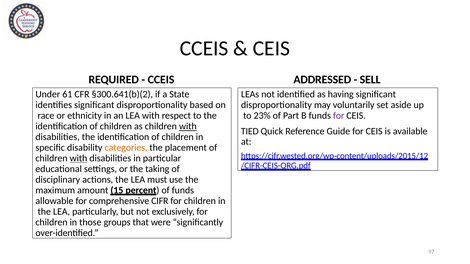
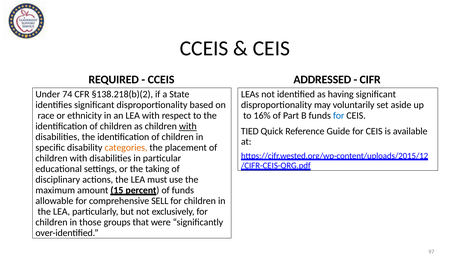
SELL: SELL -> CIFR (370, 80)
61: 61 -> 74 (67, 95)
§300.641(b)(2: §300.641(b)(2 -> §138.218(b)(2 (122, 95)
23%: 23% -> 16% (262, 116)
for colour: purple -> blue (339, 116)
with underline: present -> none (79, 159)
CIFR: CIFR -> SELL (160, 201)
